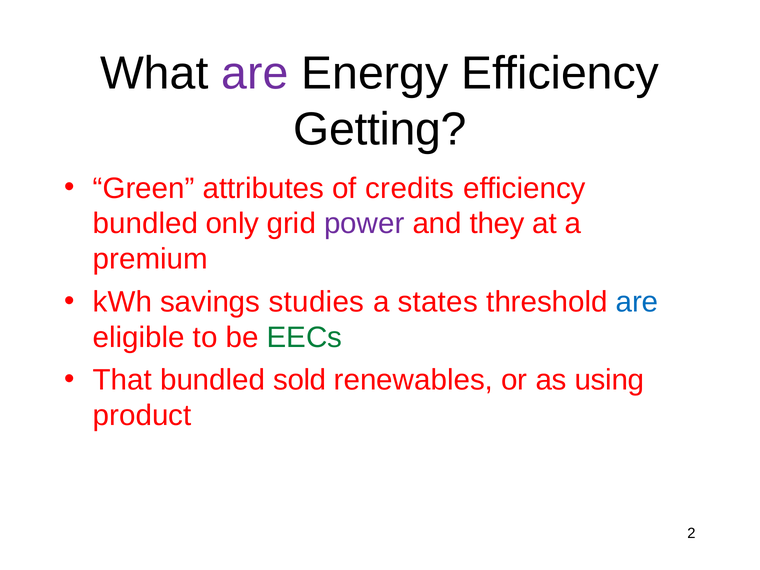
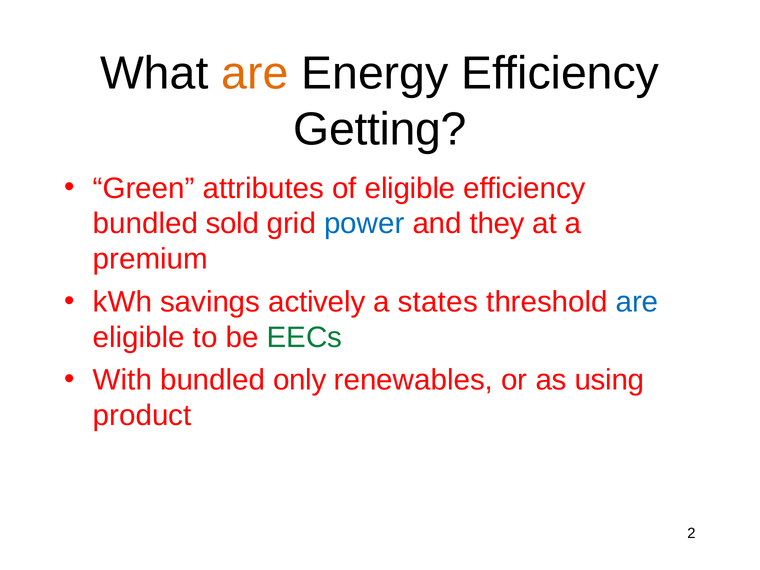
are colour: purple -> orange (255, 74)
of credits: credits -> eligible (410, 188)
only: only -> sold (232, 224)
power colour: purple -> blue (364, 224)
studies: studies -> actively (317, 302)
That: That -> With (122, 380)
sold: sold -> only (300, 380)
